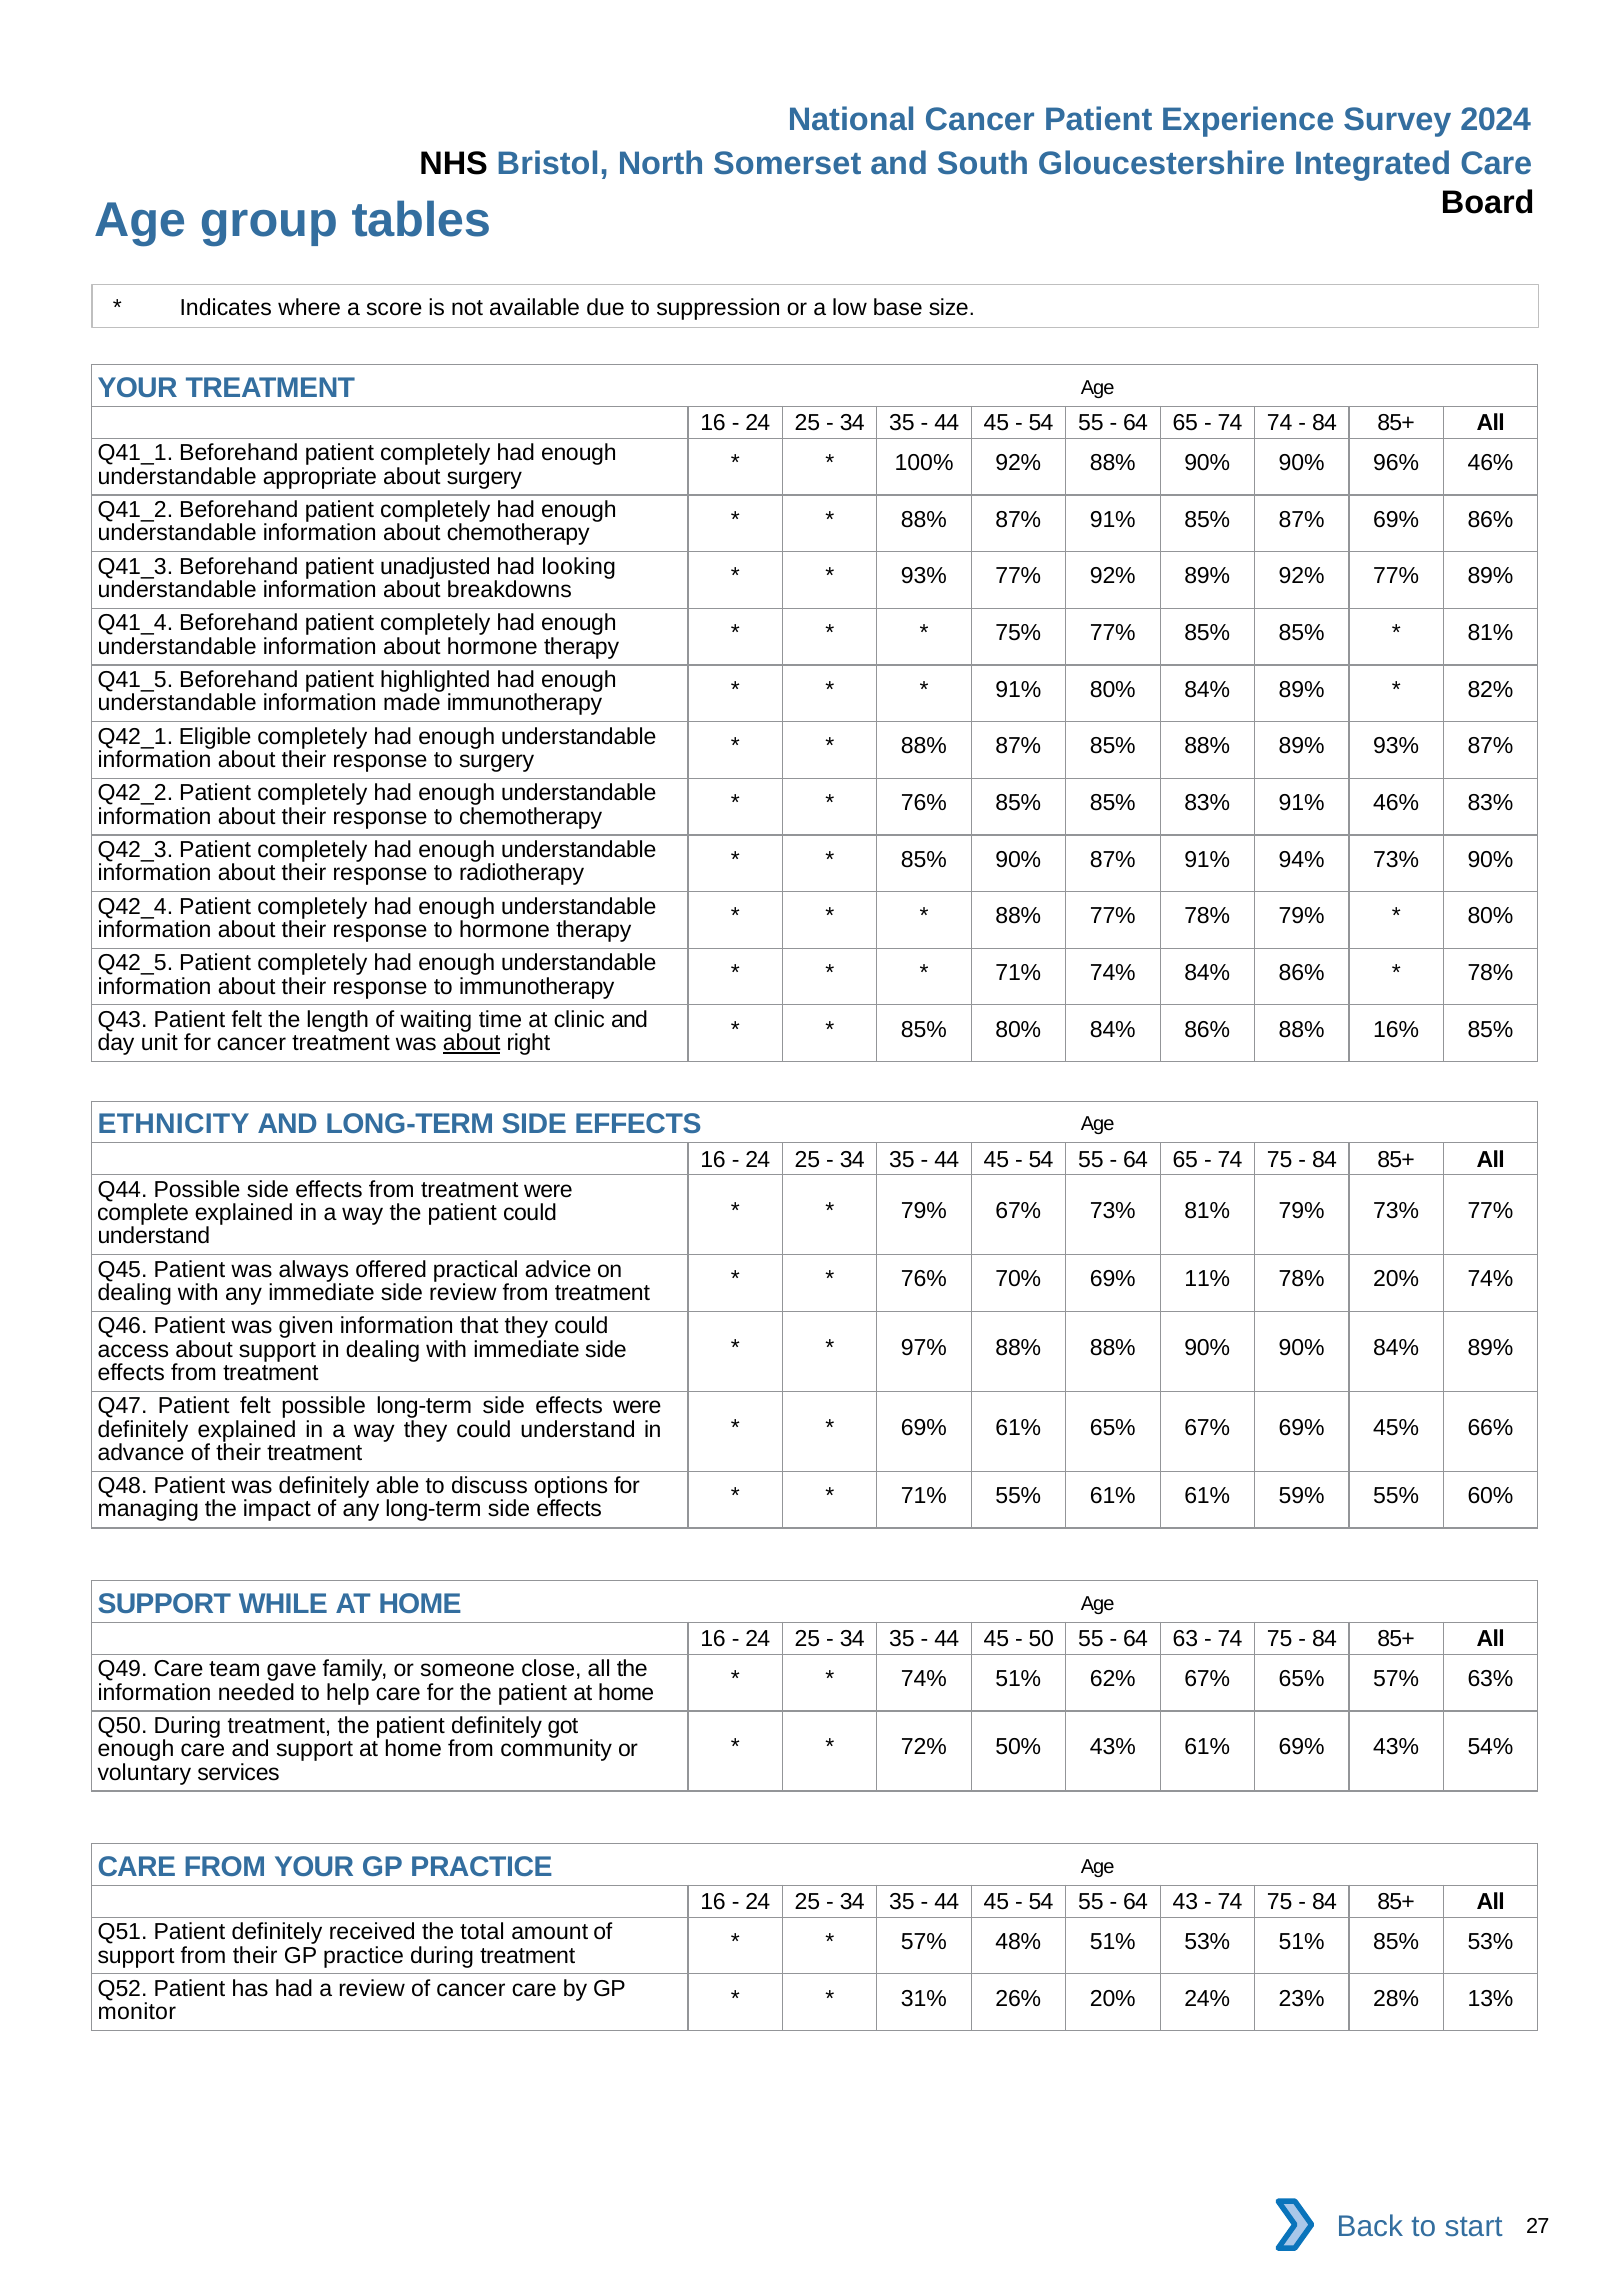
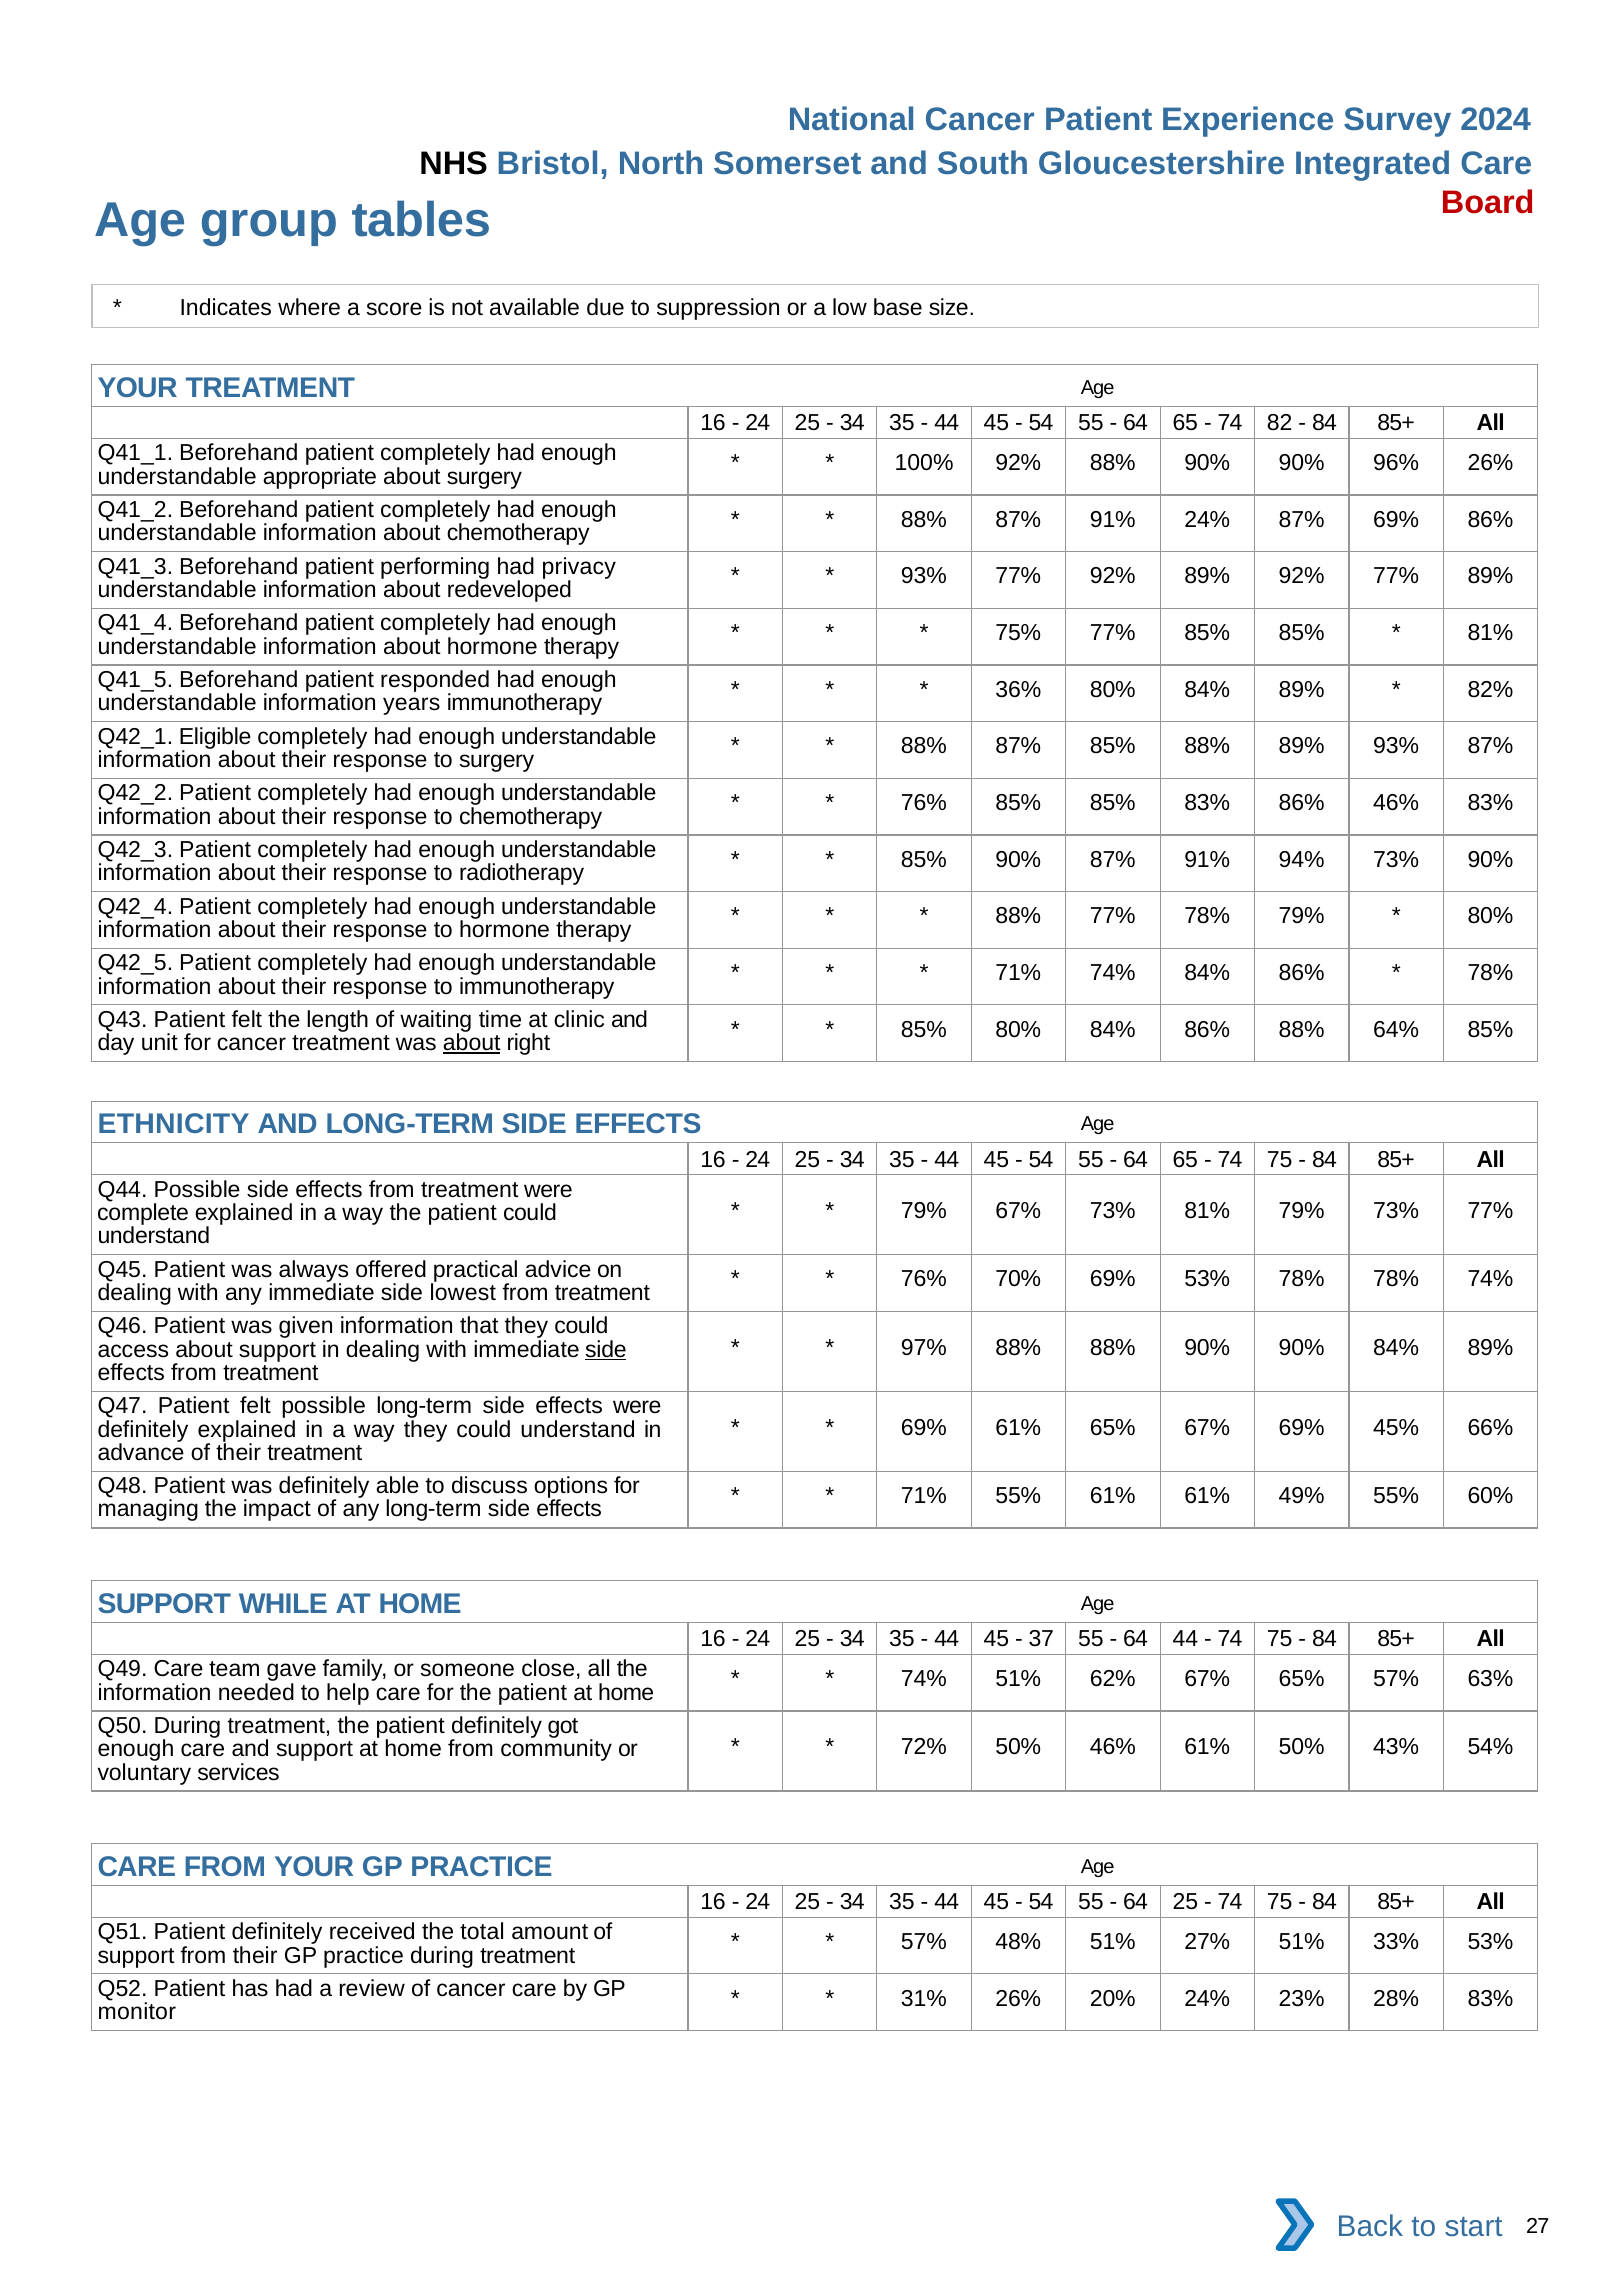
Board colour: black -> red (1488, 203)
74 74: 74 -> 82 (1280, 423)
96% 46%: 46% -> 26% (1491, 463)
91% 85%: 85% -> 24% (1207, 520)
unadjusted: unadjusted -> performing (435, 567)
looking: looking -> privacy (579, 567)
breakdowns: breakdowns -> redeveloped (509, 590)
highlighted: highlighted -> responded (435, 680)
91%: 91% -> 36% (1018, 690)
made: made -> years (412, 703)
83% 91%: 91% -> 86% (1302, 803)
16%: 16% -> 64% (1396, 1029)
69% 11%: 11% -> 53% (1207, 1279)
78% 20%: 20% -> 78% (1396, 1279)
side review: review -> lowest (463, 1293)
side underline: none -> present (606, 1349)
59%: 59% -> 49% (1302, 1496)
50: 50 -> 37 (1041, 1639)
64 63: 63 -> 44 (1185, 1639)
50% 43%: 43% -> 46% (1113, 1747)
61% 69%: 69% -> 50% (1302, 1747)
64 43: 43 -> 25 (1185, 1902)
51% 53%: 53% -> 27% (1207, 1942)
51% 85%: 85% -> 33% (1396, 1942)
28% 13%: 13% -> 83% (1491, 1998)
